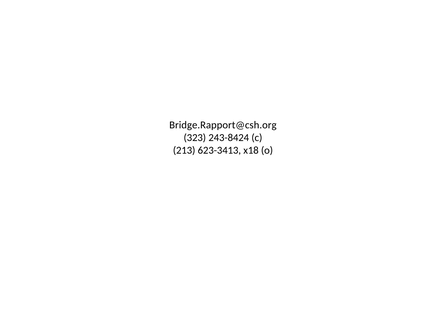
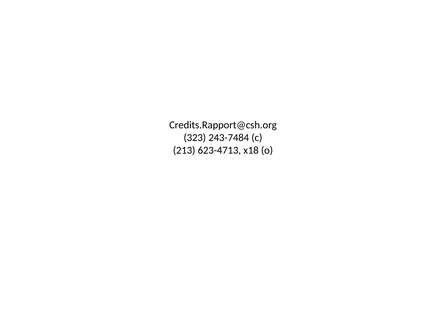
Bridge.Rapport@csh.org: Bridge.Rapport@csh.org -> Credits.Rapport@csh.org (223, 125)
243-8424: 243-8424 -> 243-7484 (229, 138)
623-3413: 623-3413 -> 623-4713 (219, 150)
